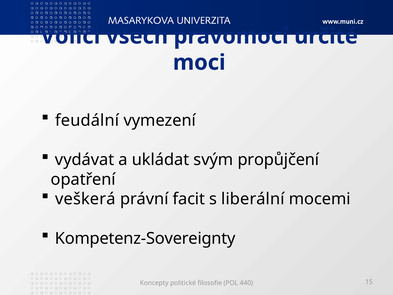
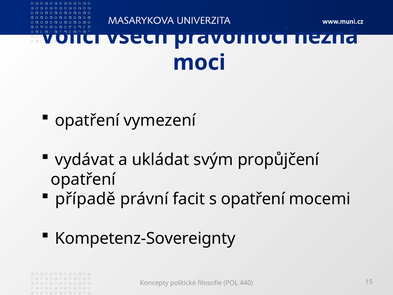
určité: určité -> nezná (326, 36)
feudální: feudální -> opatření (87, 120)
veškerá: veškerá -> případě (85, 199)
s liberální: liberální -> opatření (253, 199)
